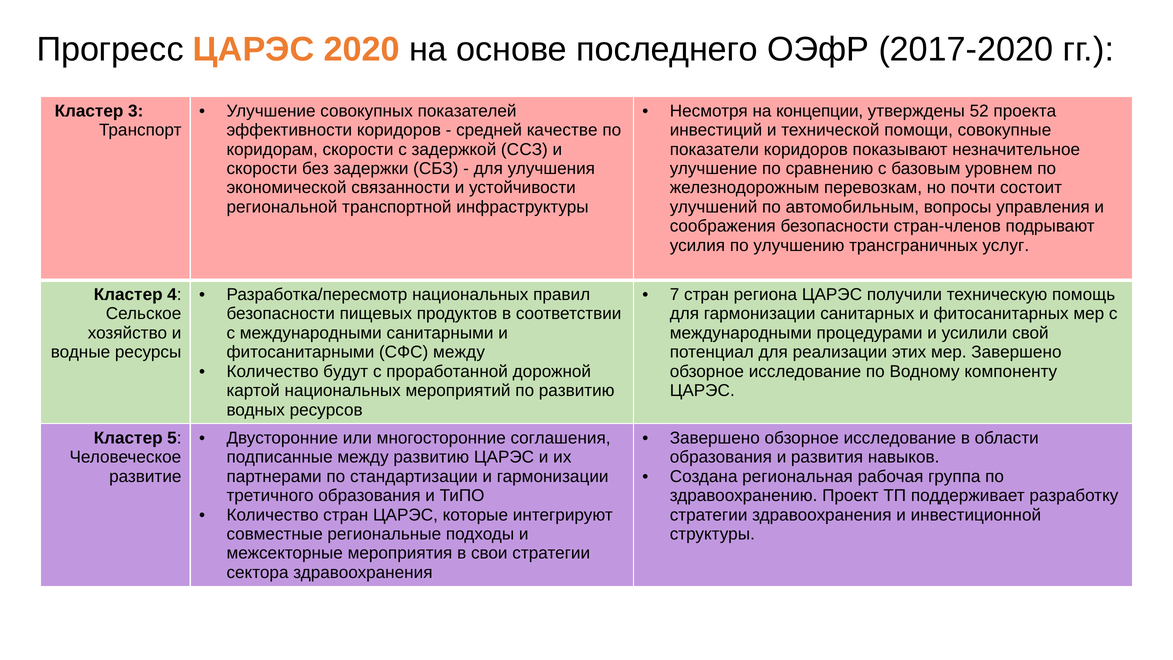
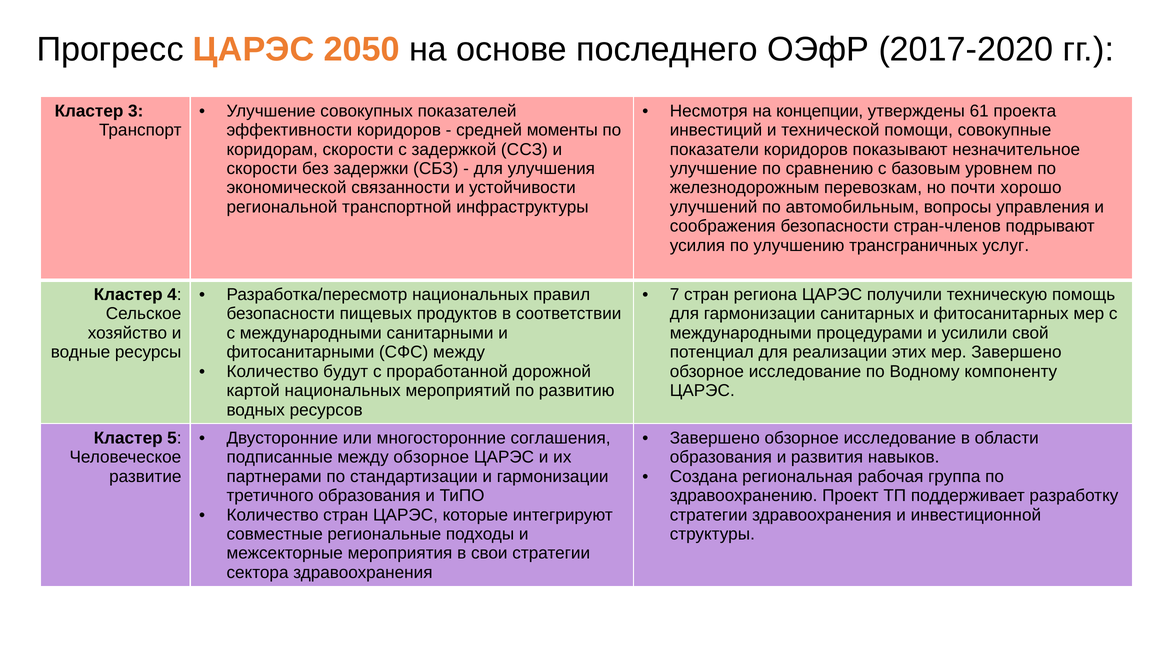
2020: 2020 -> 2050 (362, 49)
52: 52 -> 61 (979, 111)
качестве: качестве -> моменты (562, 130)
состоит: состоит -> хорошо (1031, 188)
между развитию: развитию -> обзорное (431, 457)
